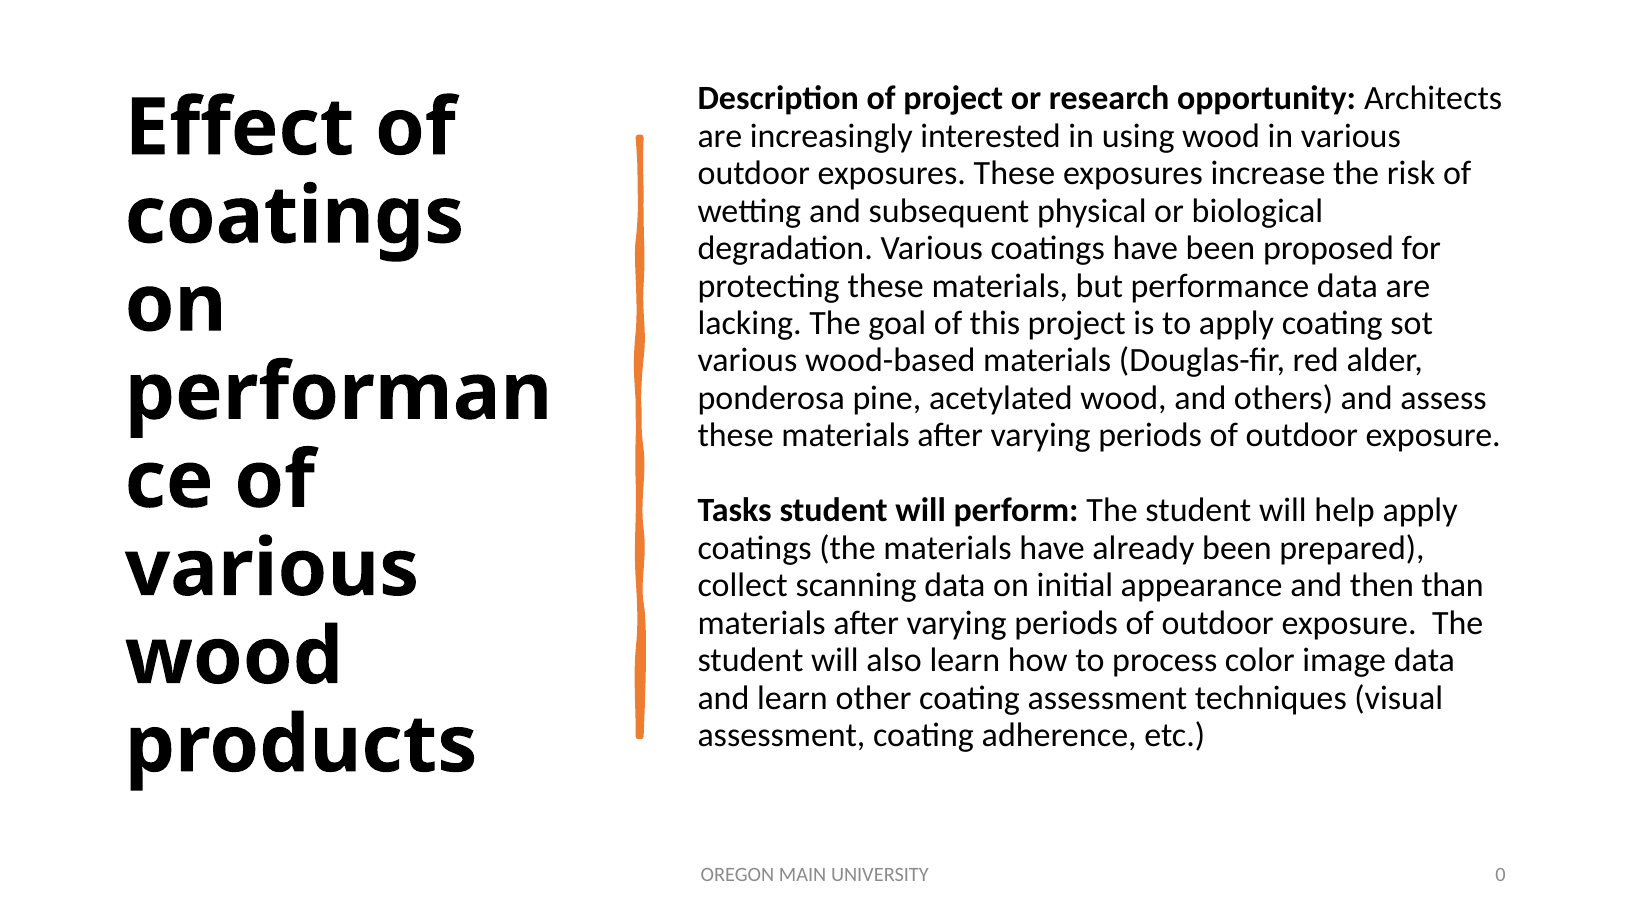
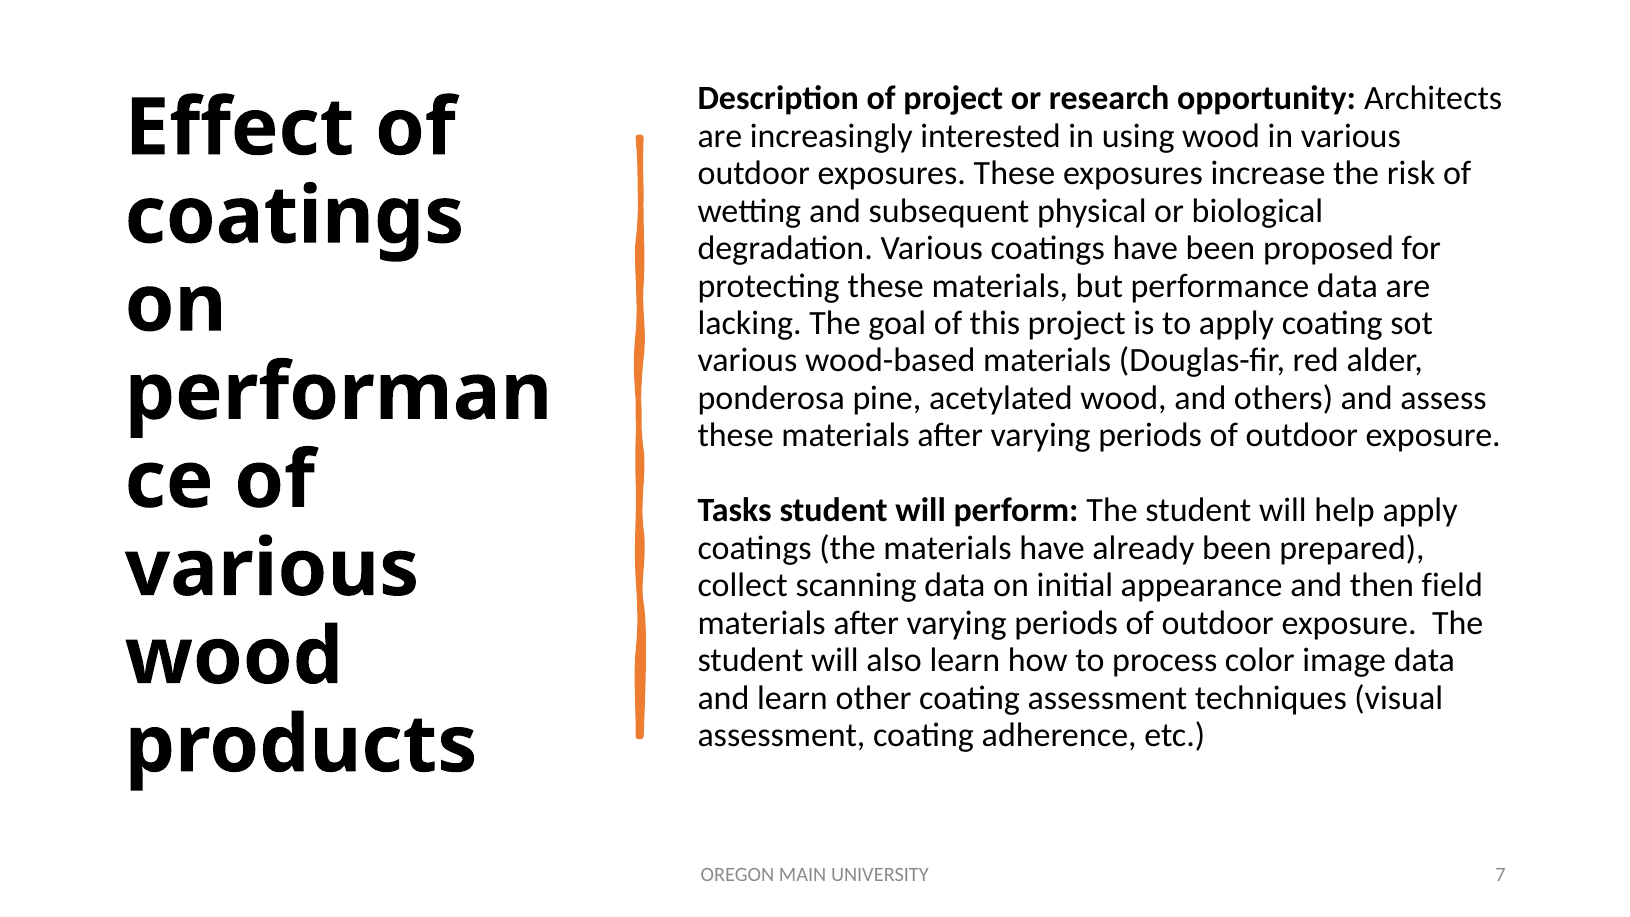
than: than -> field (1452, 585)
0: 0 -> 7 (1501, 874)
